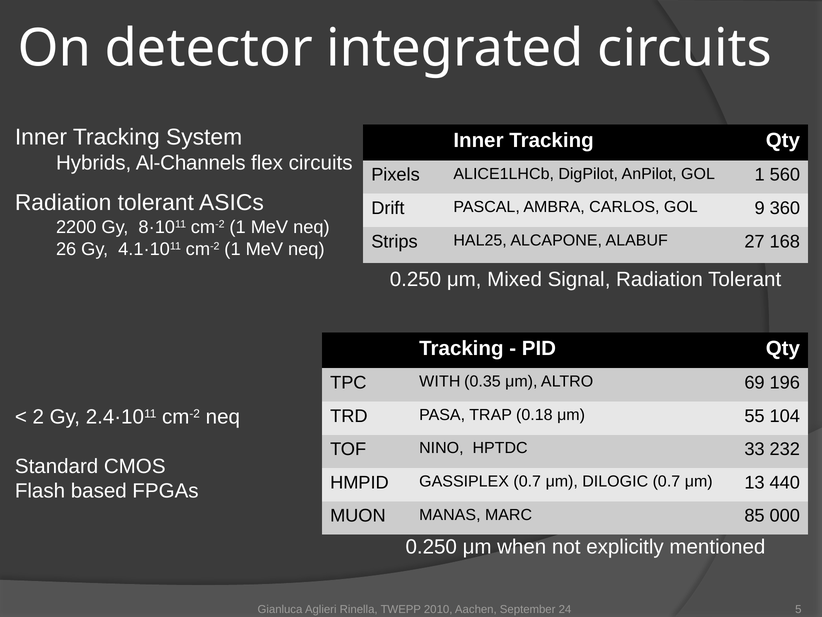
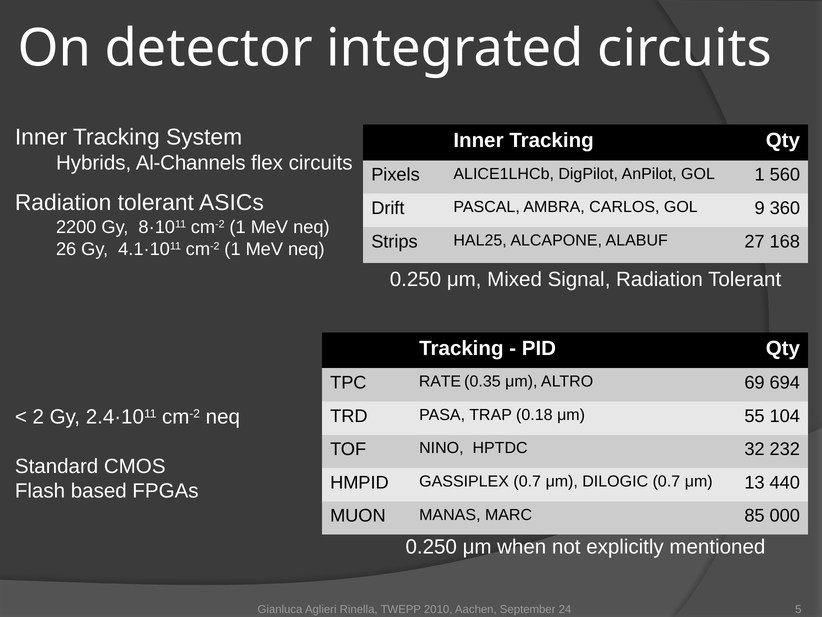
WITH: WITH -> RATE (440, 381)
196: 196 -> 694 (785, 382)
33: 33 -> 32 (755, 449)
